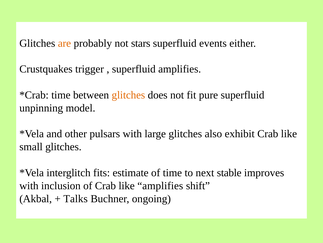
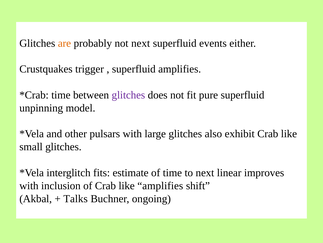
not stars: stars -> next (141, 43)
glitches colour: orange -> purple (128, 95)
stable: stable -> linear (229, 172)
